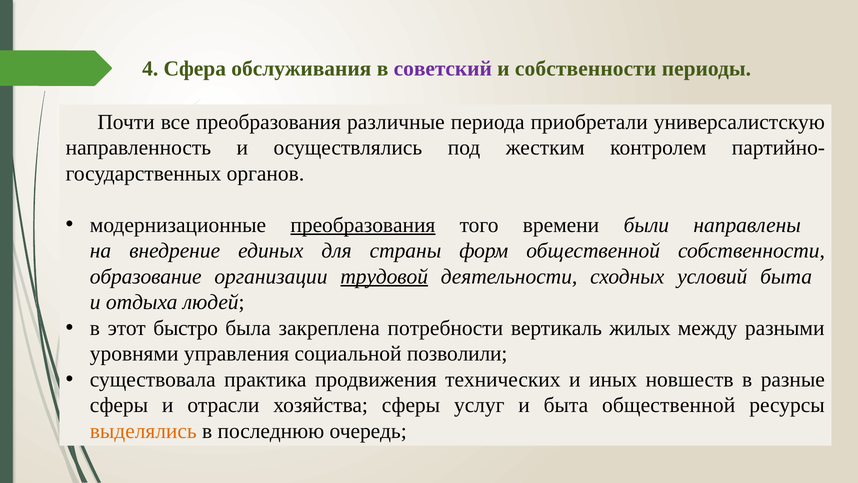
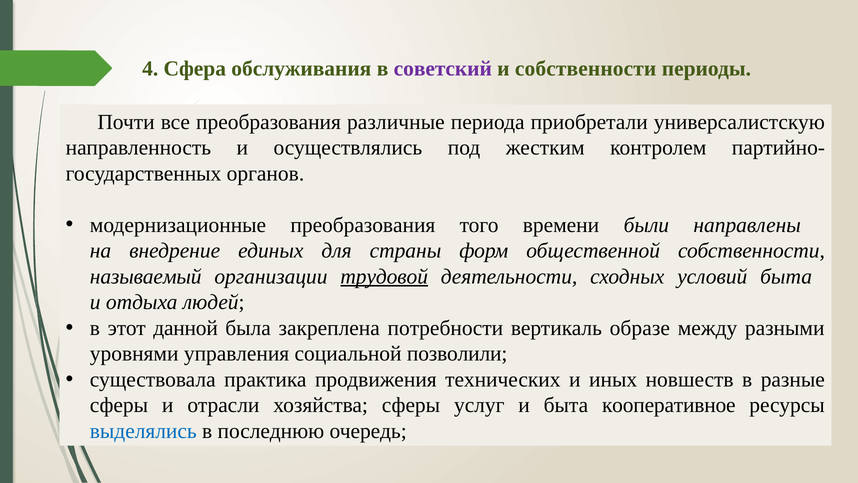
преобразования underline: present -> none (363, 225)
образование: образование -> называемый (146, 276)
быстро: быстро -> данной (186, 328)
жилых: жилых -> образе (640, 328)
быта общественной: общественной -> кооперативное (669, 405)
выделялись colour: orange -> blue (143, 431)
